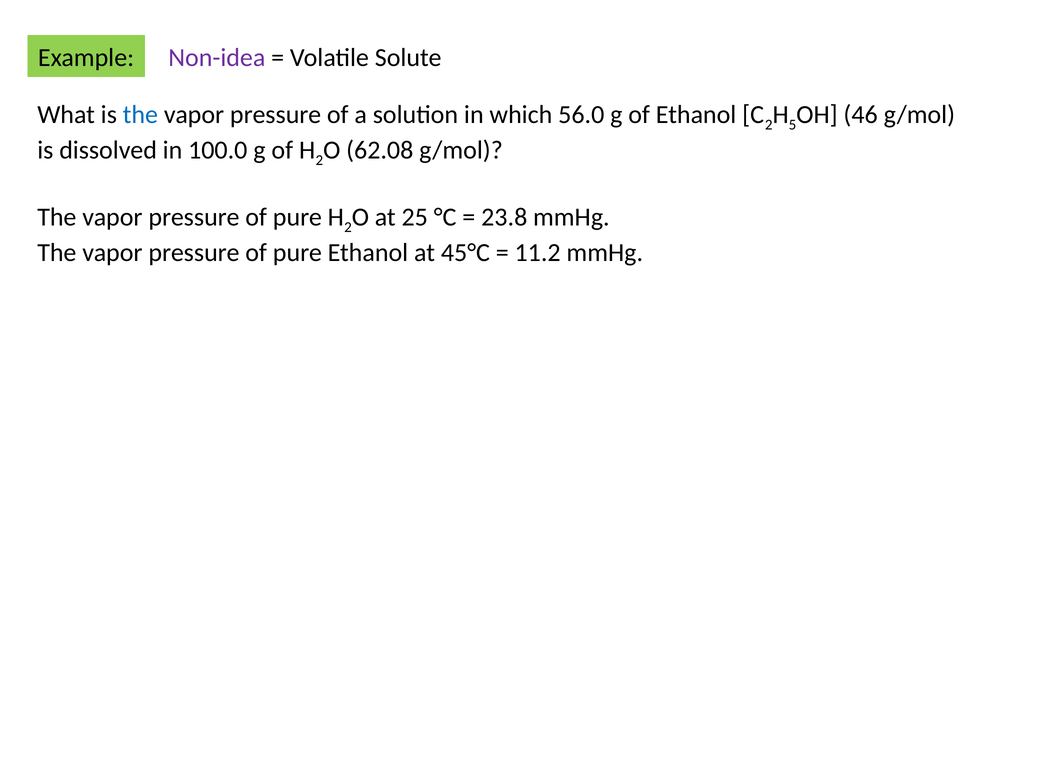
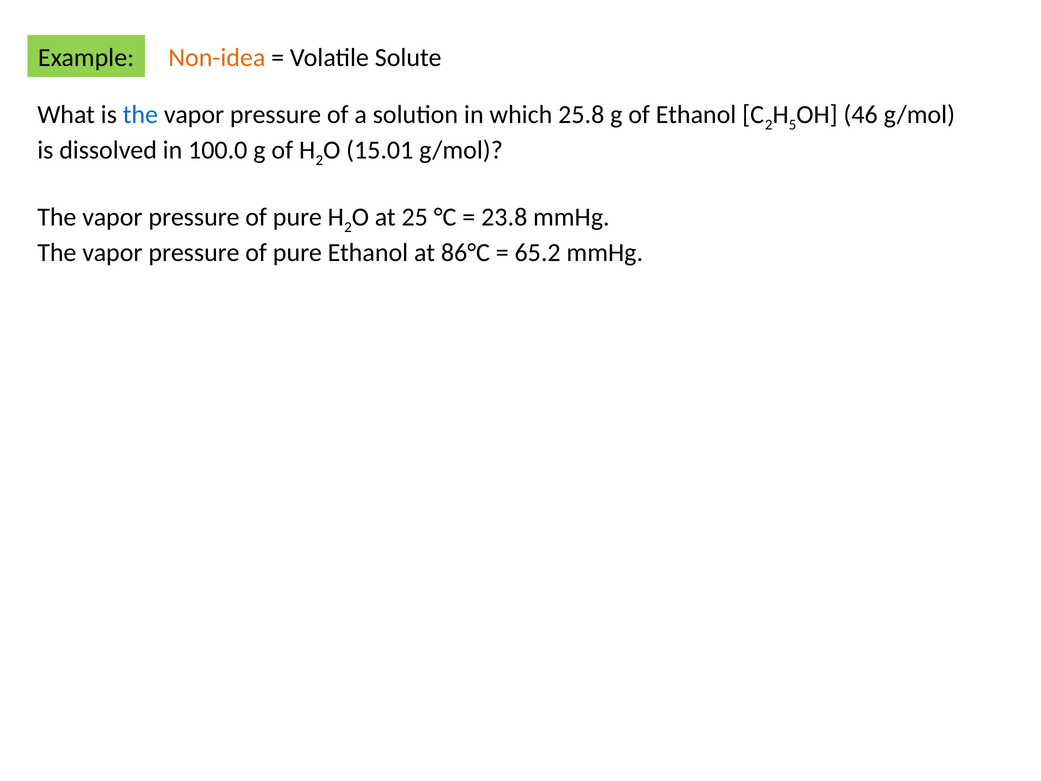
Non-idea colour: purple -> orange (217, 58)
56.0: 56.0 -> 25.8 (581, 115)
62.08: 62.08 -> 15.01 (380, 150)
45°C: 45°C -> 86°C (465, 253)
11.2: 11.2 -> 65.2 (538, 253)
